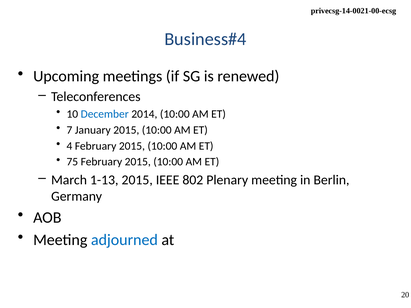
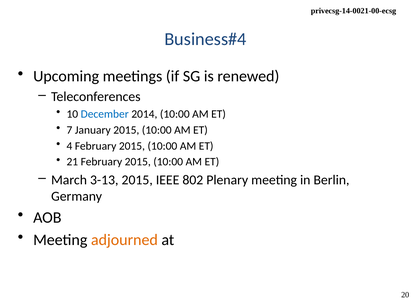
75: 75 -> 21 (72, 162)
1-13: 1-13 -> 3-13 (104, 180)
adjourned colour: blue -> orange (124, 240)
